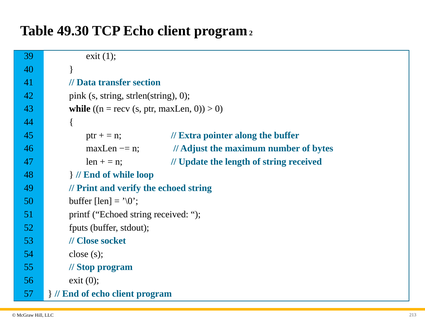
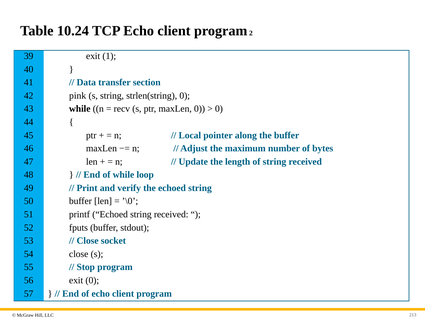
49.30: 49.30 -> 10.24 (73, 31)
Extra: Extra -> Local (190, 135)
